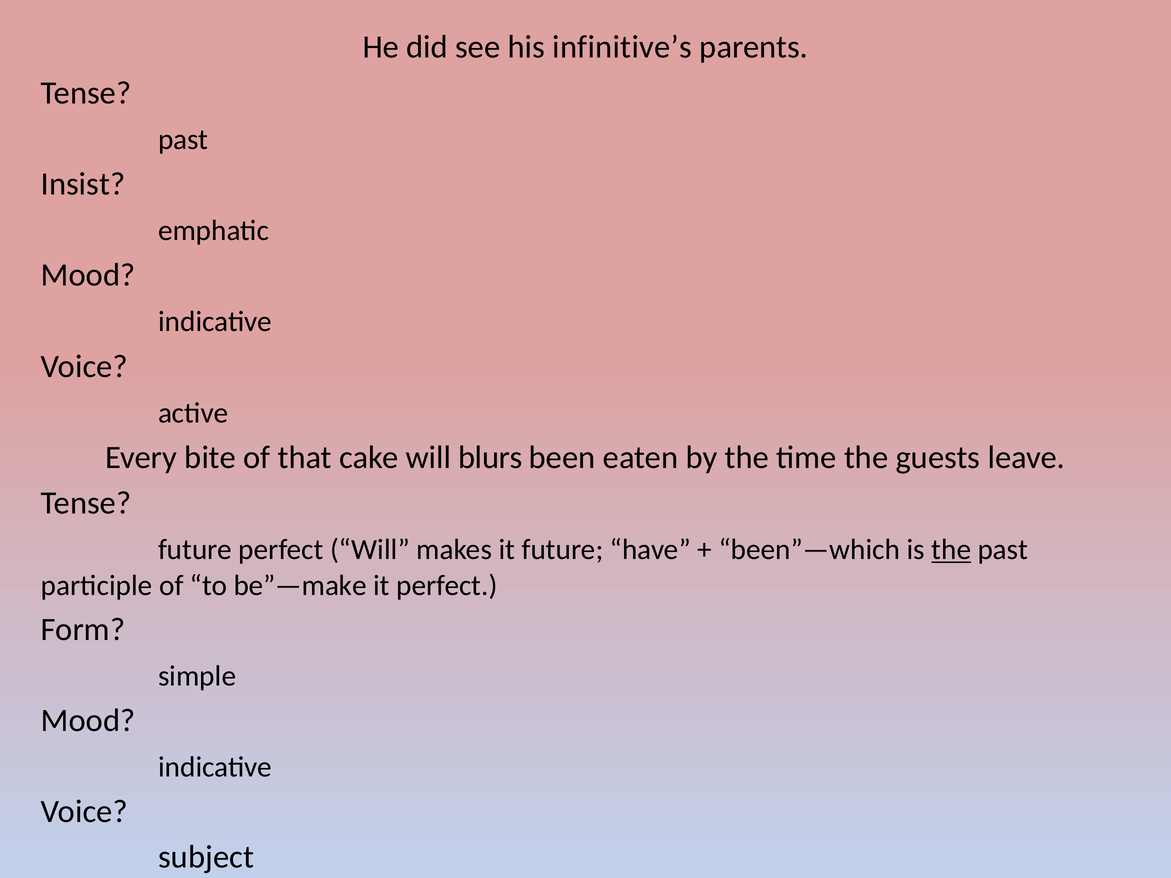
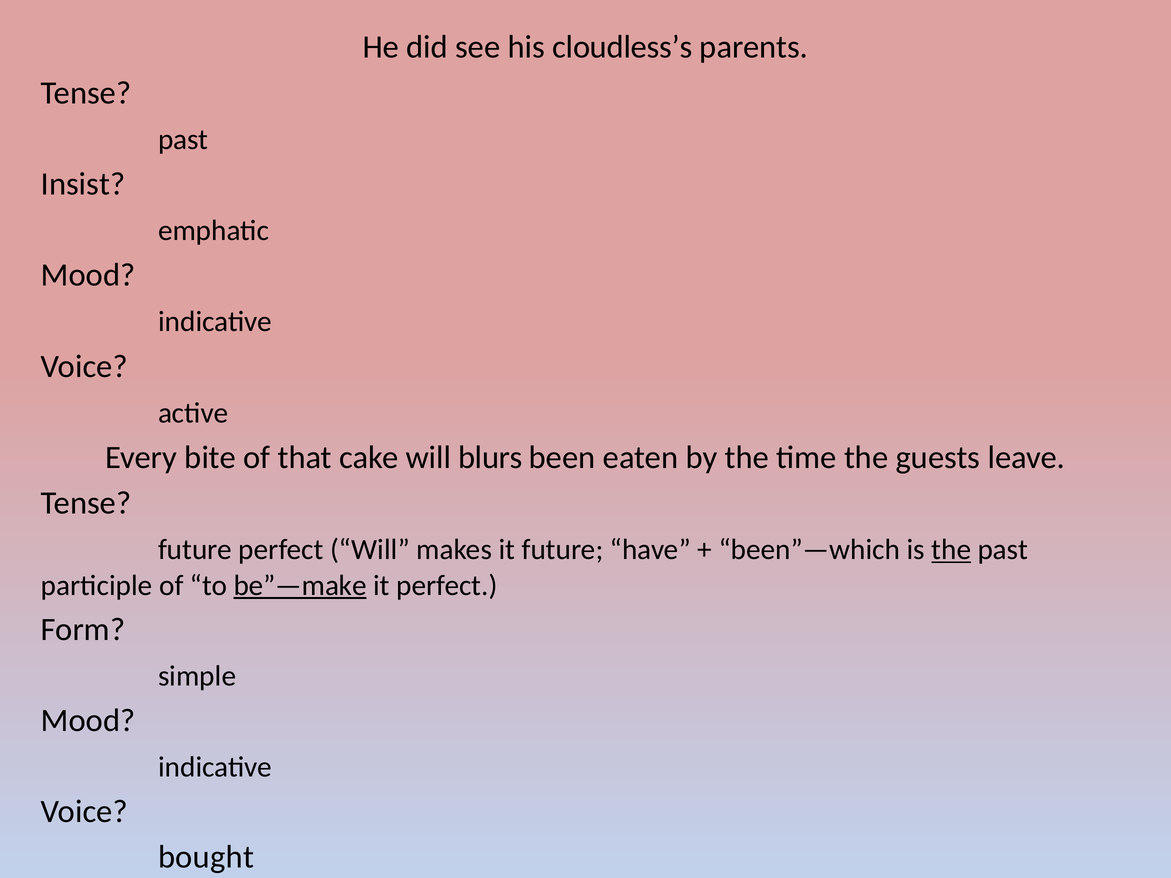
infinitive’s: infinitive’s -> cloudless’s (622, 47)
be”—make underline: none -> present (300, 586)
subject: subject -> bought (206, 857)
